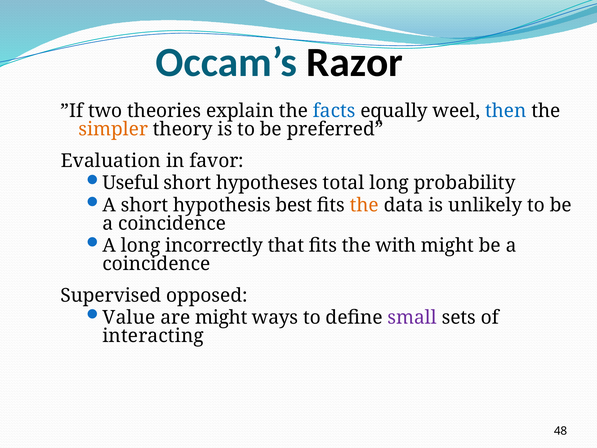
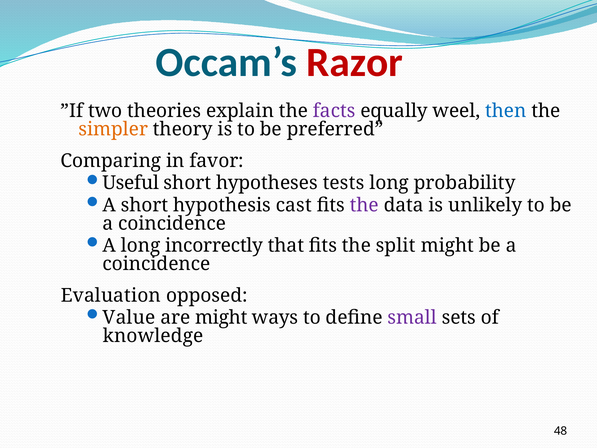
Razor colour: black -> red (355, 63)
facts colour: blue -> purple (334, 111)
Evaluation: Evaluation -> Comparing (111, 161)
total: total -> tests (343, 183)
best: best -> cast (294, 205)
the colour: orange -> purple (364, 205)
with: with -> split (396, 245)
Supervised: Supervised -> Evaluation (111, 295)
interacting: interacting -> knowledge (153, 336)
